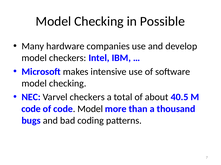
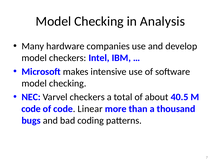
Possible: Possible -> Analysis (162, 21)
code Model: Model -> Linear (90, 109)
